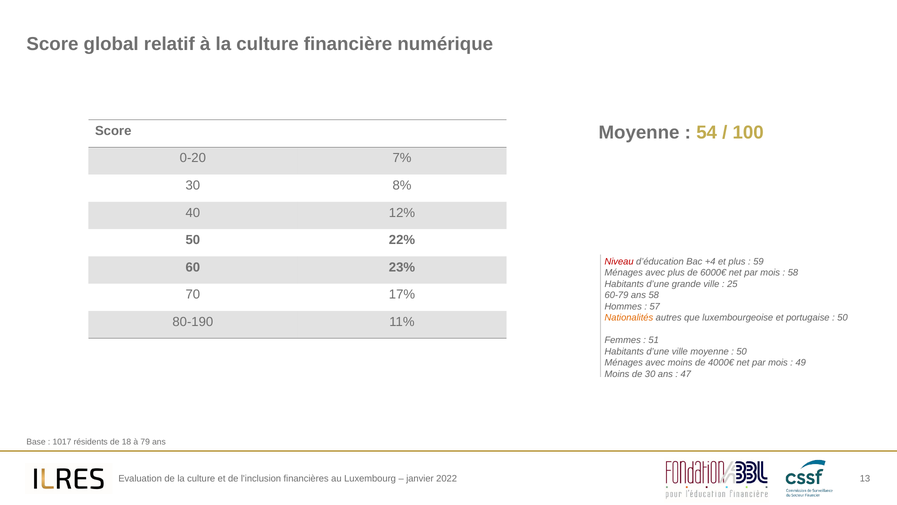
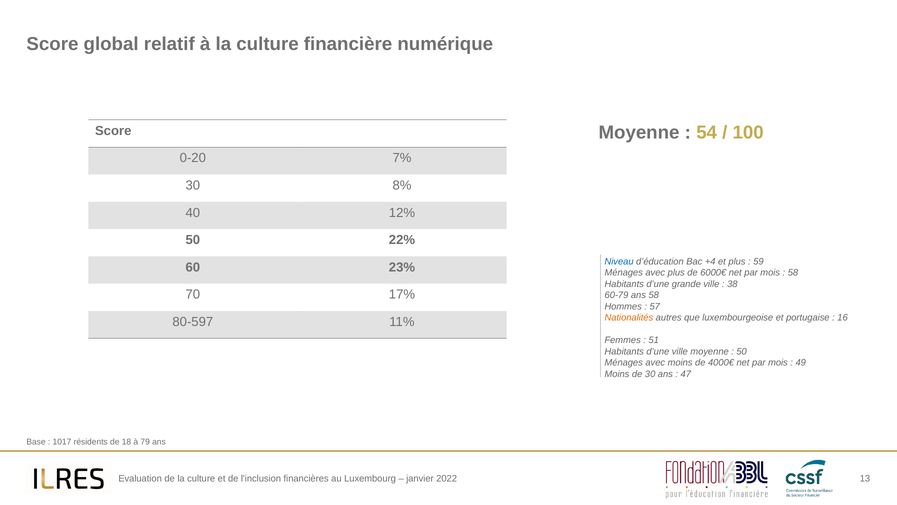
Niveau colour: red -> blue (619, 261)
25: 25 -> 38 (732, 284)
50: 50 -> 16 (843, 318)
80-190: 80-190 -> 80-597 (193, 322)
